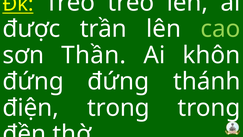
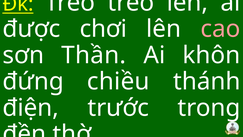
trần: trần -> chơi (103, 29)
cao colour: light green -> pink (220, 29)
đứng đứng: đứng -> chiều (118, 81)
điện trong: trong -> trước (118, 108)
